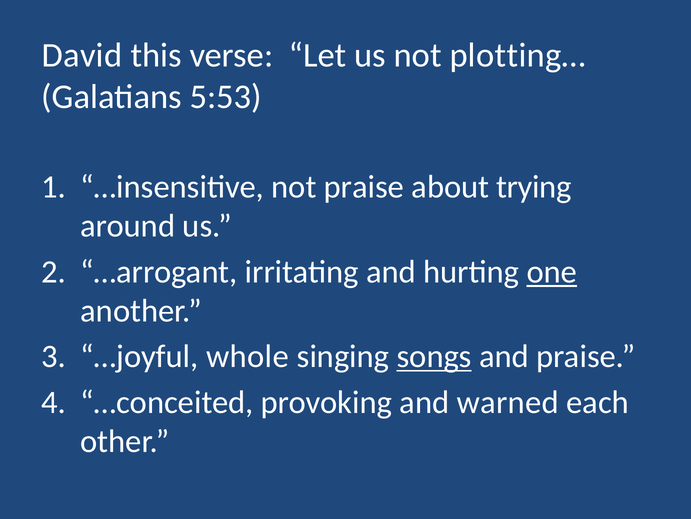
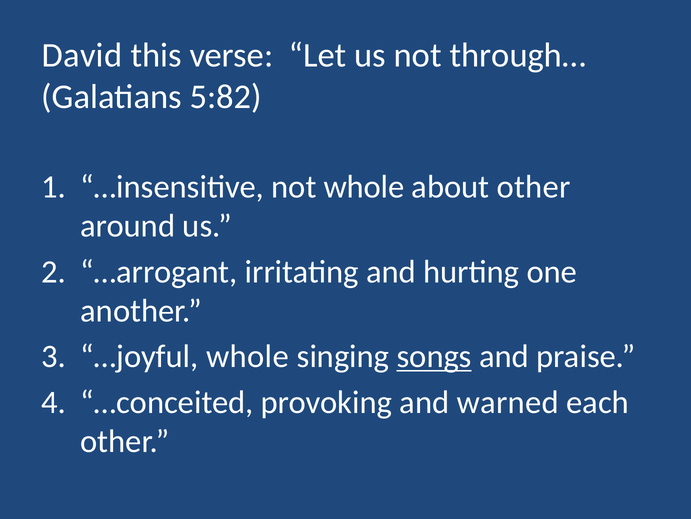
plotting…: plotting… -> through… (518, 55)
5:53: 5:53 -> 5:82 (226, 97)
not praise: praise -> whole (364, 187)
about trying: trying -> other (534, 187)
one underline: present -> none (552, 271)
